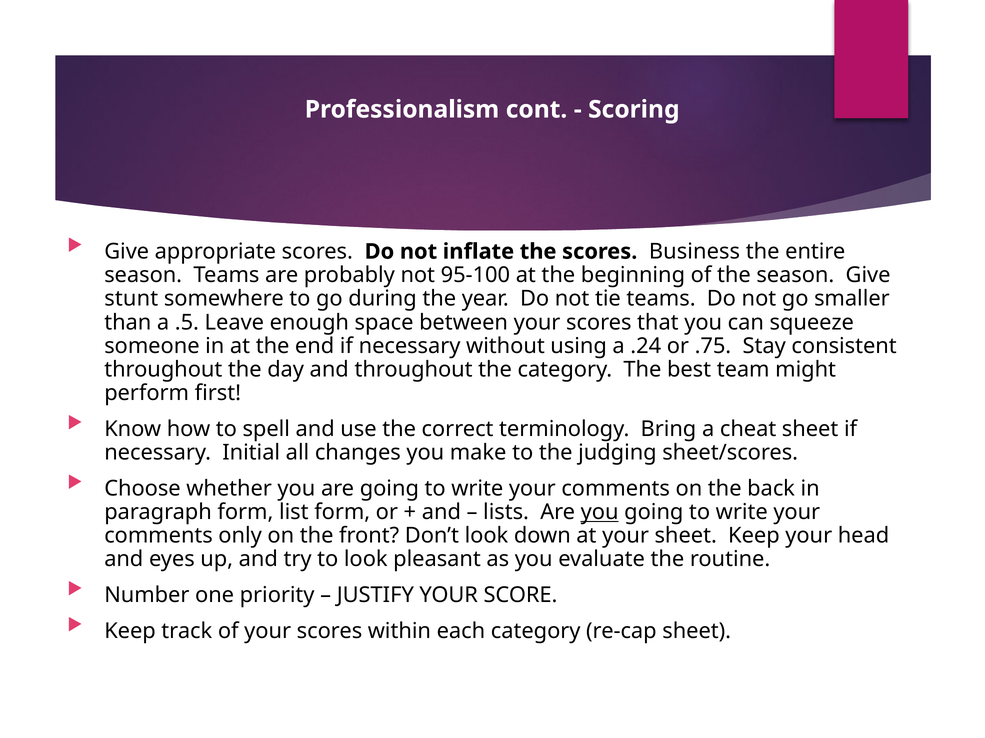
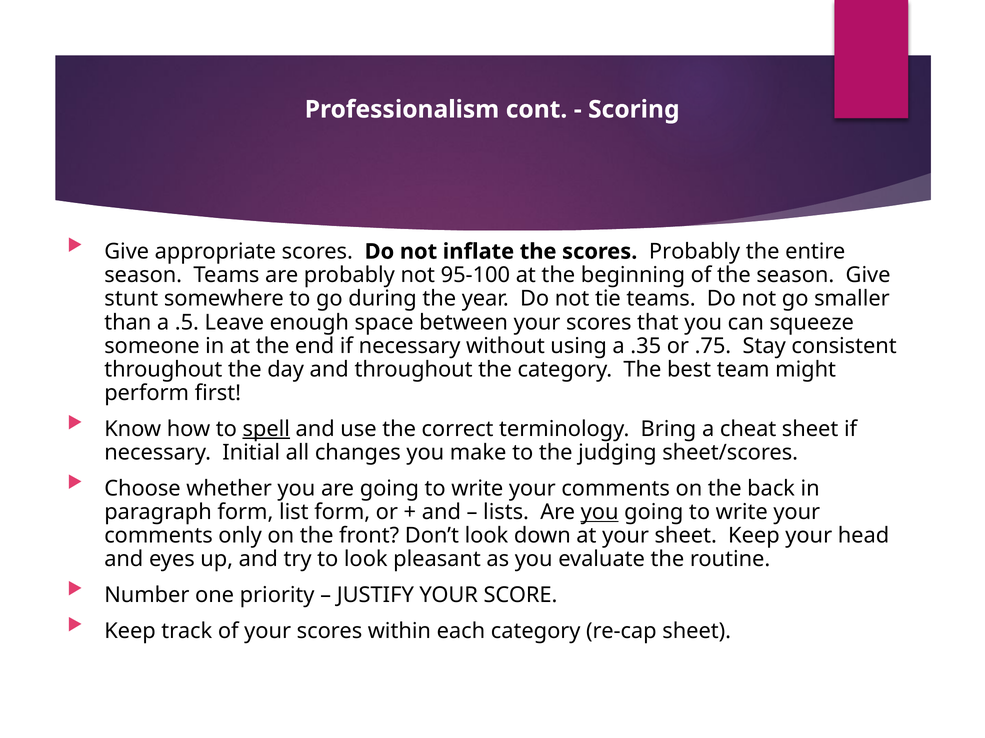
scores Business: Business -> Probably (695, 252)
.24: .24 -> .35 (646, 346)
spell underline: none -> present (266, 429)
